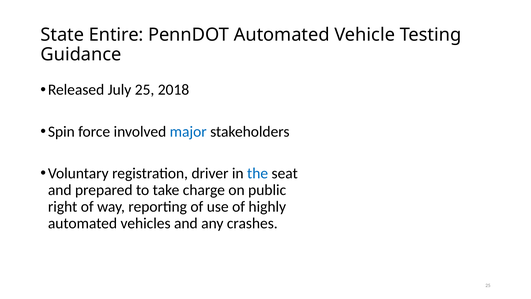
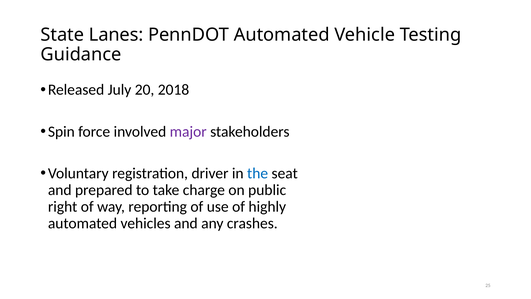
Entire: Entire -> Lanes (116, 35)
July 25: 25 -> 20 (145, 90)
major colour: blue -> purple (188, 131)
